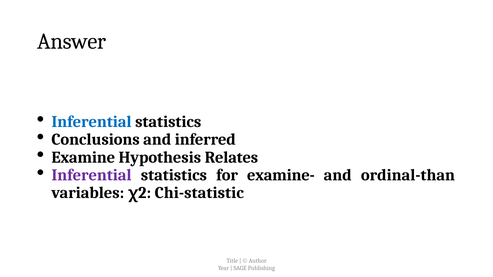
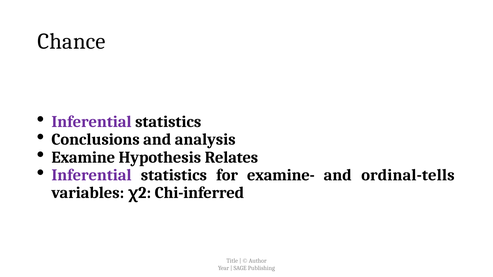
Answer: Answer -> Chance (72, 41)
Inferential colour: blue -> purple (92, 122)
inferred: inferred -> analysis (205, 140)
ordinal-than: ordinal-than -> ordinal-tells (408, 175)
Chi-statistic: Chi-statistic -> Chi-inferred (199, 193)
